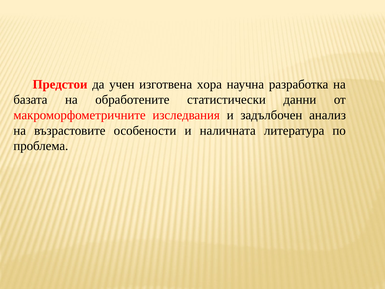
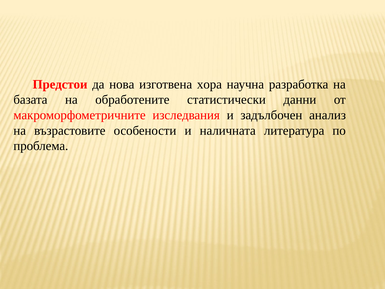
учен: учен -> нова (122, 84)
